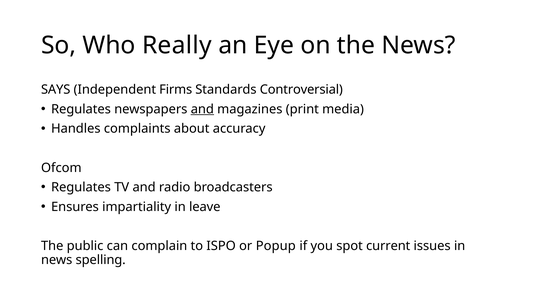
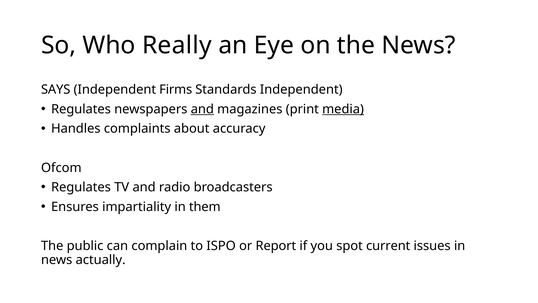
Standards Controversial: Controversial -> Independent (301, 89)
media underline: none -> present (343, 109)
leave: leave -> them (205, 207)
Popup: Popup -> Report (276, 246)
spelling: spelling -> actually (101, 260)
